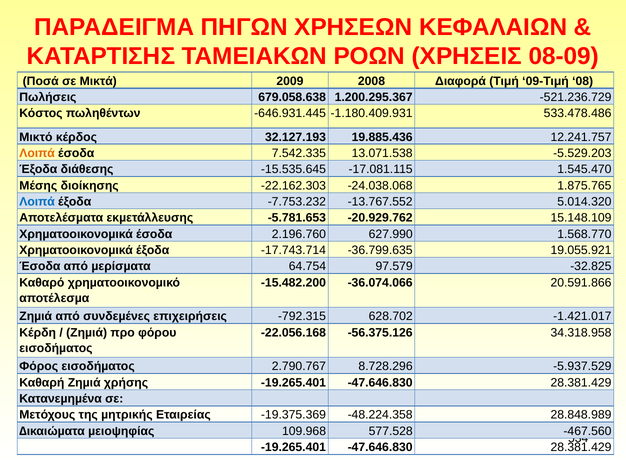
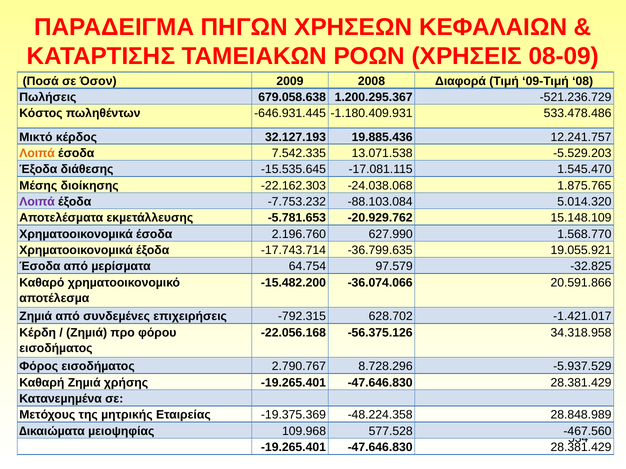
Μικτά: Μικτά -> Όσον (98, 81)
Λοιπά colour: blue -> purple (37, 202)
-13.767.552: -13.767.552 -> -88.103.084 (380, 202)
